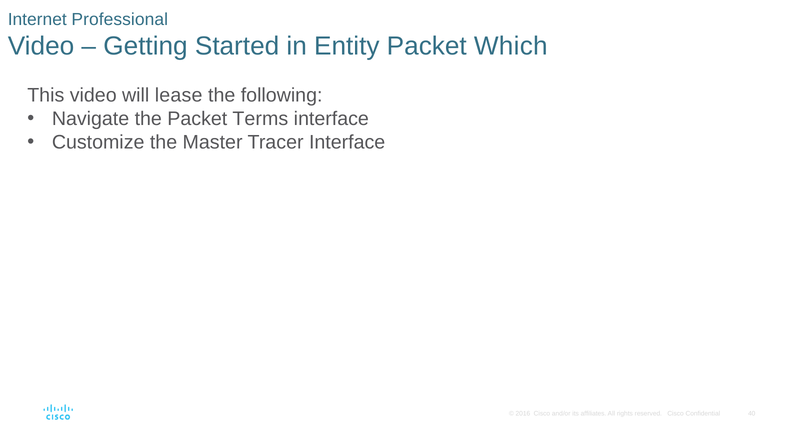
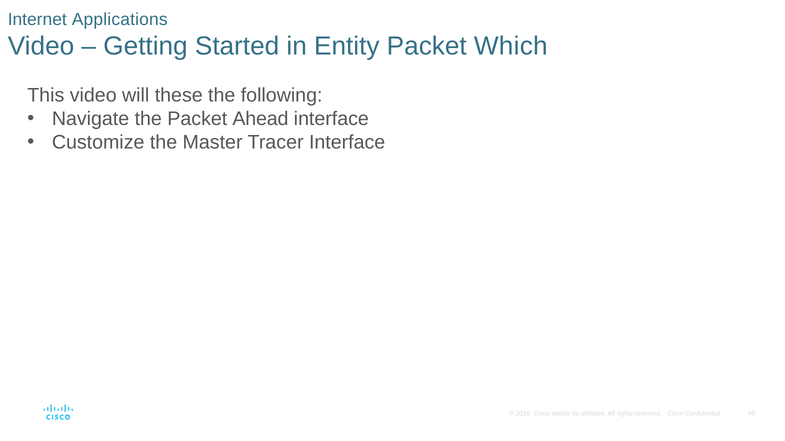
Professional: Professional -> Applications (120, 19)
lease: lease -> these (179, 95)
Terms: Terms -> Ahead (260, 119)
